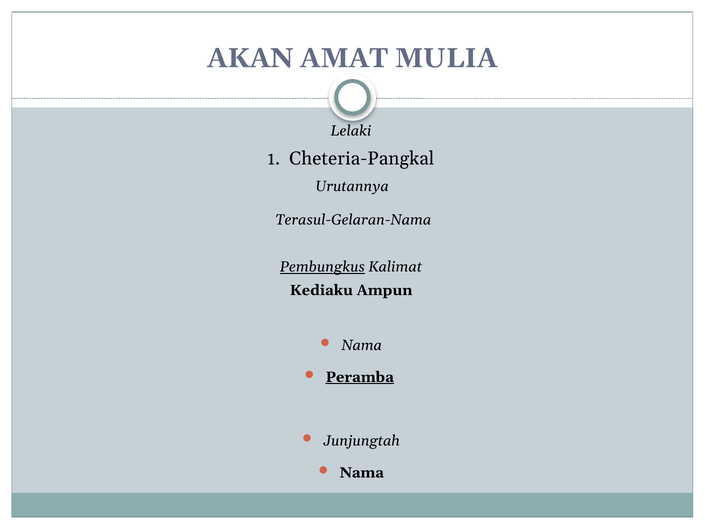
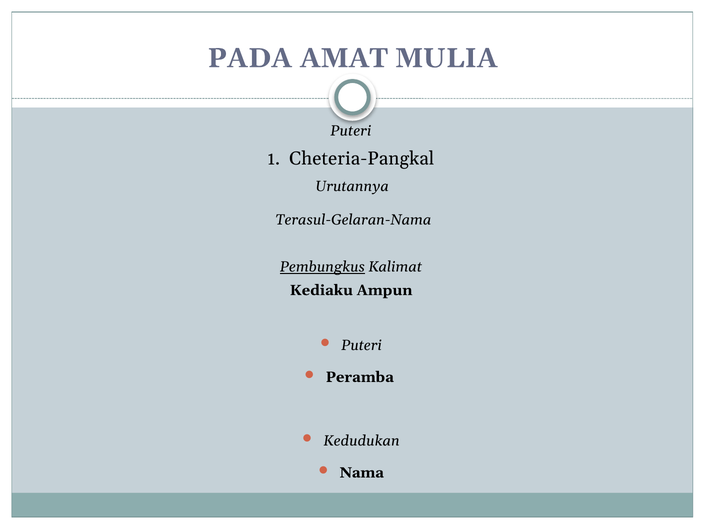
AKAN: AKAN -> PADA (250, 58)
Lelaki: Lelaki -> Puteri (351, 131)
Nama: Nama -> Puteri (362, 345)
Peramba underline: present -> none (360, 377)
Junjungtah: Junjungtah -> Kedudukan (362, 441)
